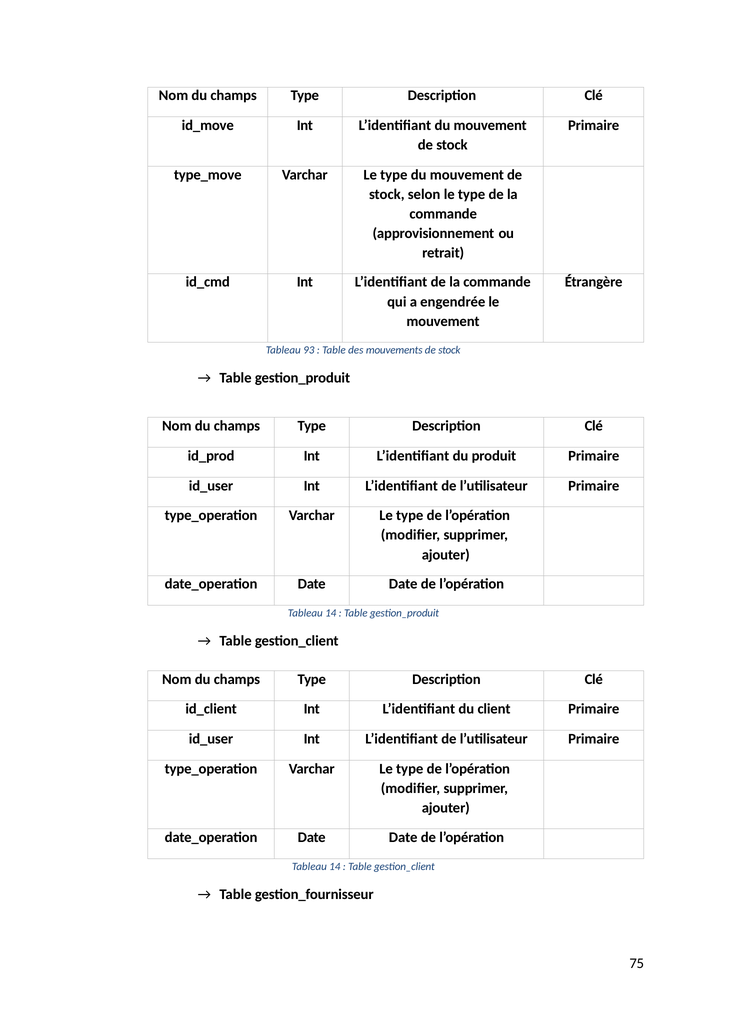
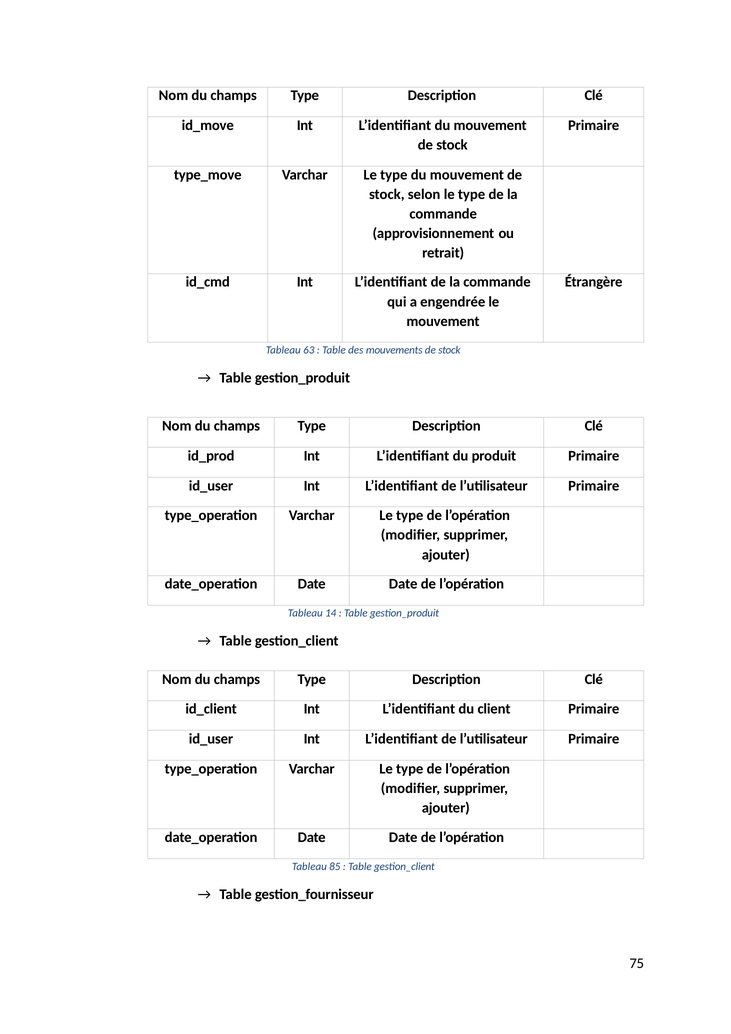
93: 93 -> 63 (309, 350)
14: 14 -> 85 (335, 867)
